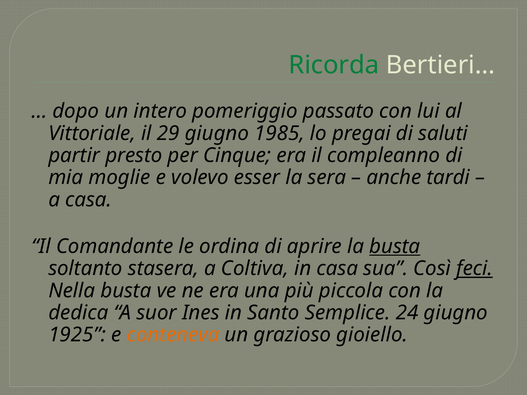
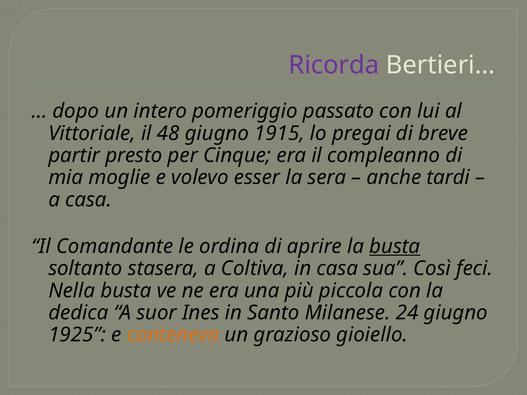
Ricorda colour: green -> purple (334, 65)
29: 29 -> 48 (168, 133)
1985: 1985 -> 1915 (279, 133)
saluti: saluti -> breve (443, 133)
feci underline: present -> none (474, 269)
Semplice: Semplice -> Milanese (348, 313)
